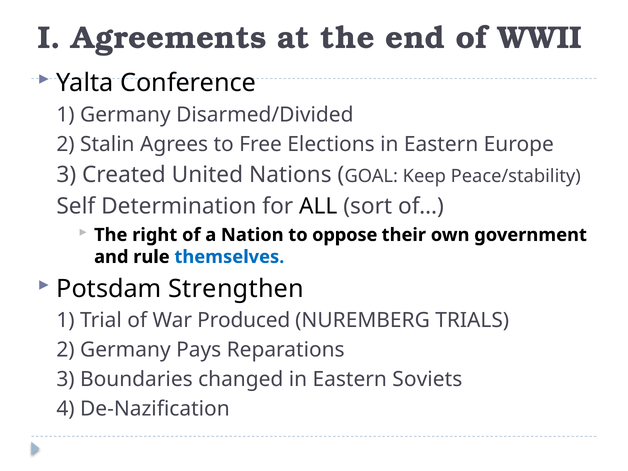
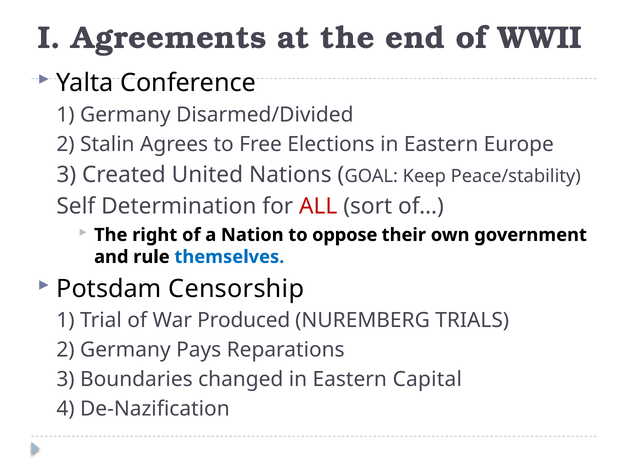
ALL colour: black -> red (318, 206)
Strengthen: Strengthen -> Censorship (236, 289)
Soviets: Soviets -> Capital (427, 380)
